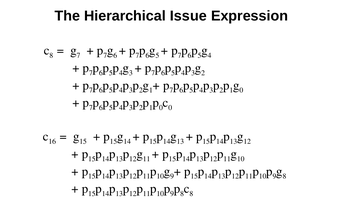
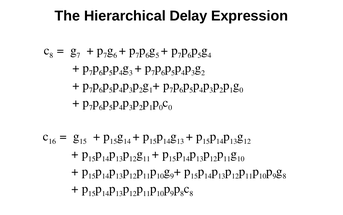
Issue: Issue -> Delay (188, 16)
